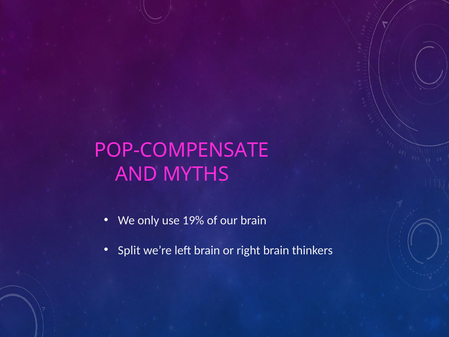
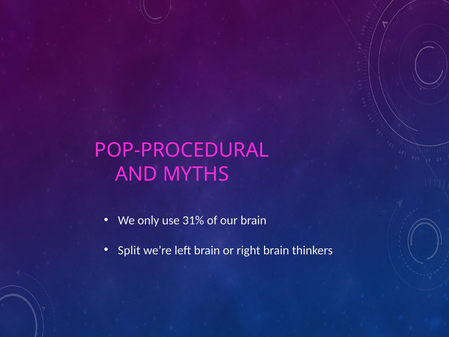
POP-COMPENSATE: POP-COMPENSATE -> POP-PROCEDURAL (182, 150)
19%: 19% -> 31% (193, 220)
